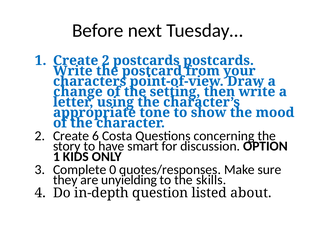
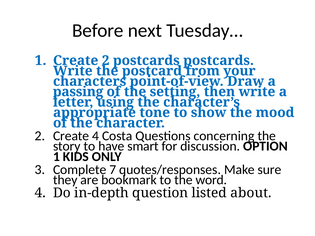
change: change -> passing (78, 92)
Create 6: 6 -> 4 (96, 136)
0: 0 -> 7 (113, 170)
unyielding: unyielding -> bookmark (129, 180)
skills: skills -> word (211, 180)
